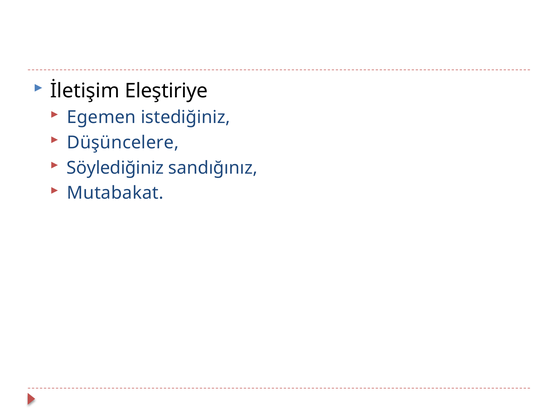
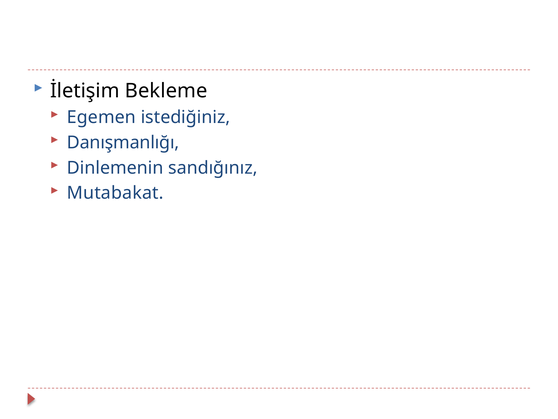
Eleştiriye: Eleştiriye -> Bekleme (166, 91)
Düşüncelere: Düşüncelere -> Danışmanlığı (123, 142)
Söylediğiniz: Söylediğiniz -> Dinlemenin (115, 168)
